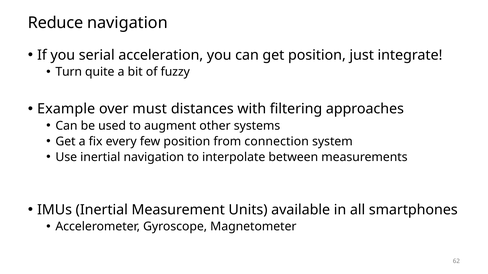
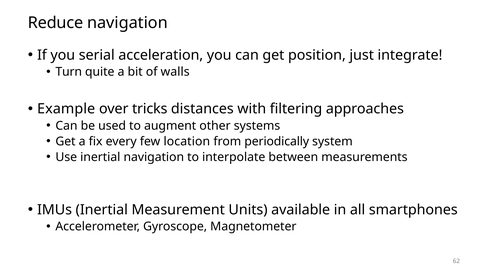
fuzzy: fuzzy -> walls (175, 72)
must: must -> tricks (150, 109)
few position: position -> location (187, 142)
connection: connection -> periodically (277, 142)
